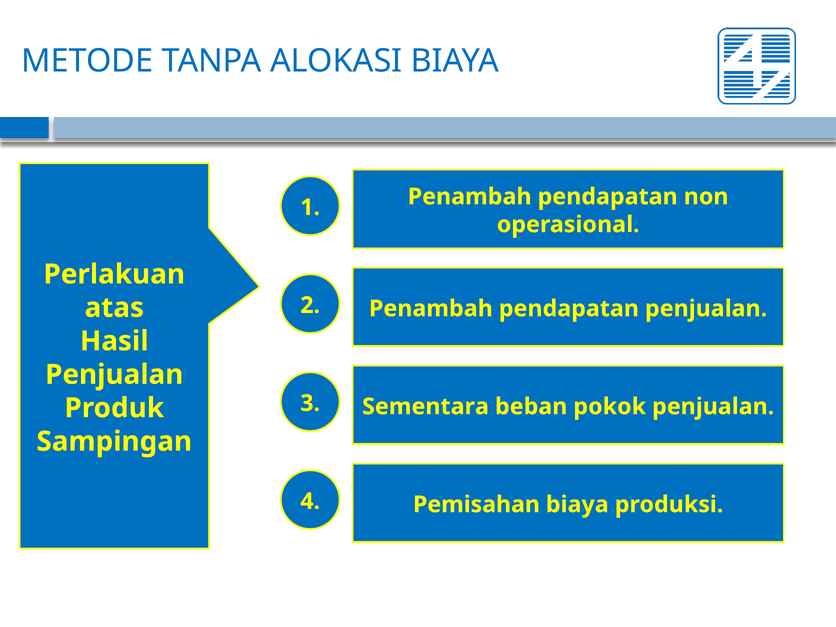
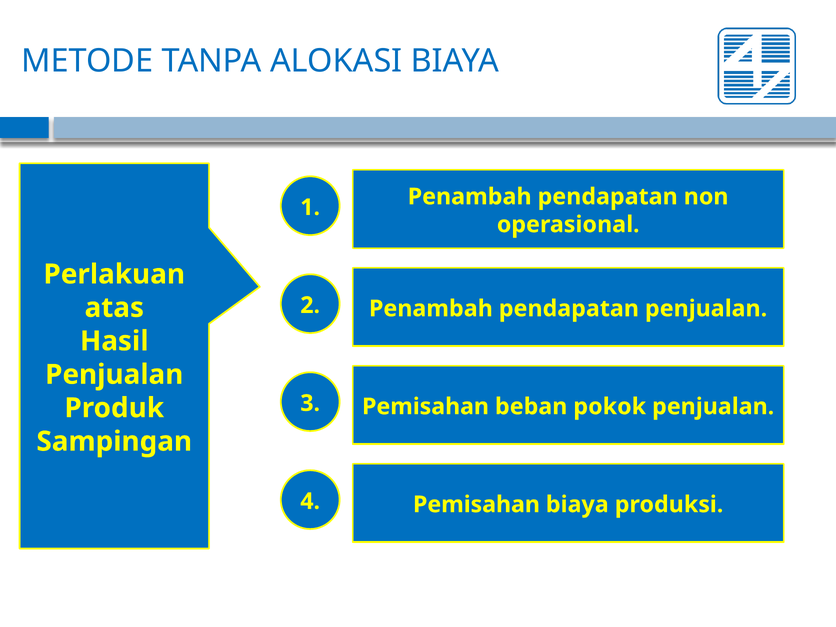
3 Sementara: Sementara -> Pemisahan (426, 407)
